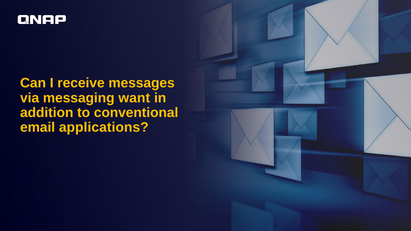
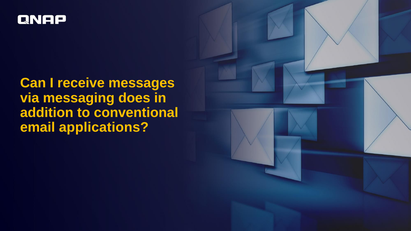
want: want -> does (134, 98)
